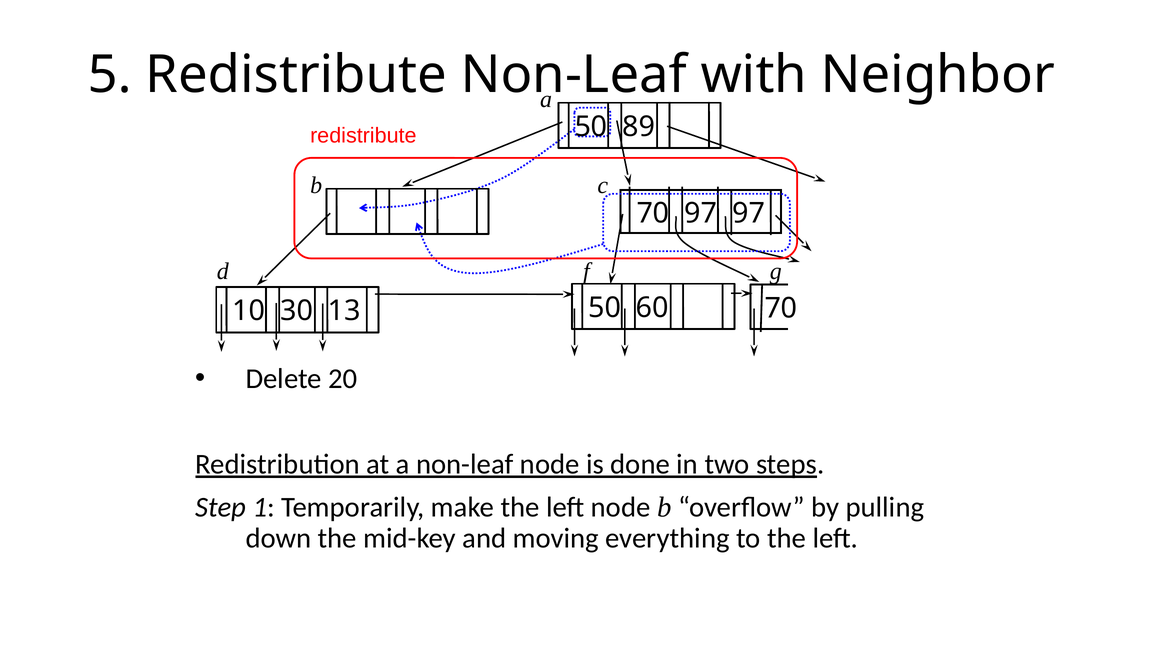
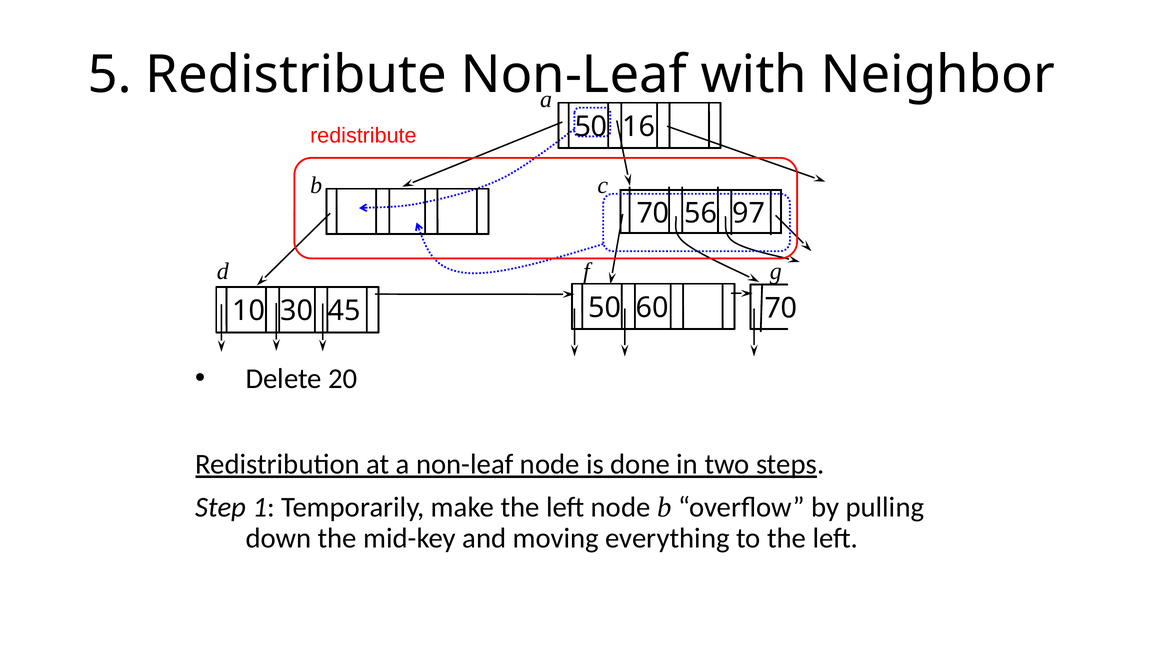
89: 89 -> 16 (639, 127)
70 97: 97 -> 56 (701, 214)
13: 13 -> 45 (344, 311)
